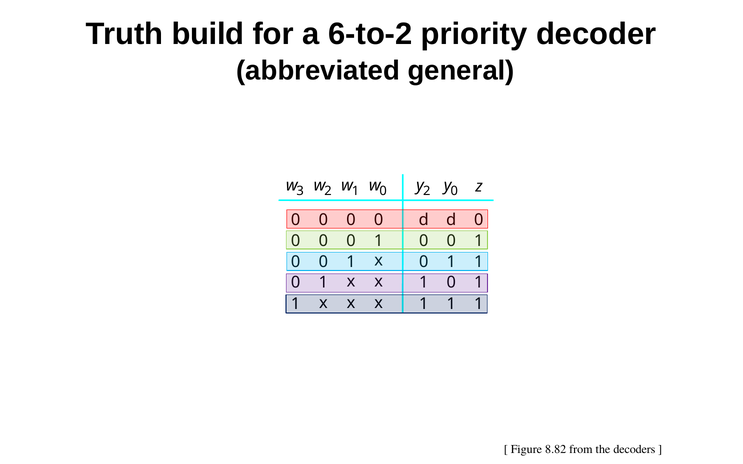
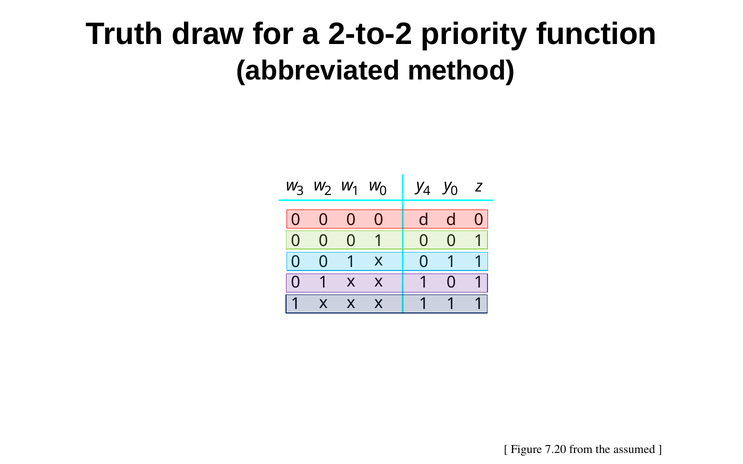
build: build -> draw (208, 34)
6-to-2: 6-to-2 -> 2-to-2 (370, 34)
decoder: decoder -> function (596, 34)
general: general -> method (461, 71)
y 2: 2 -> 4 (427, 191)
8.82: 8.82 -> 7.20 (556, 450)
decoders: decoders -> assumed (634, 450)
